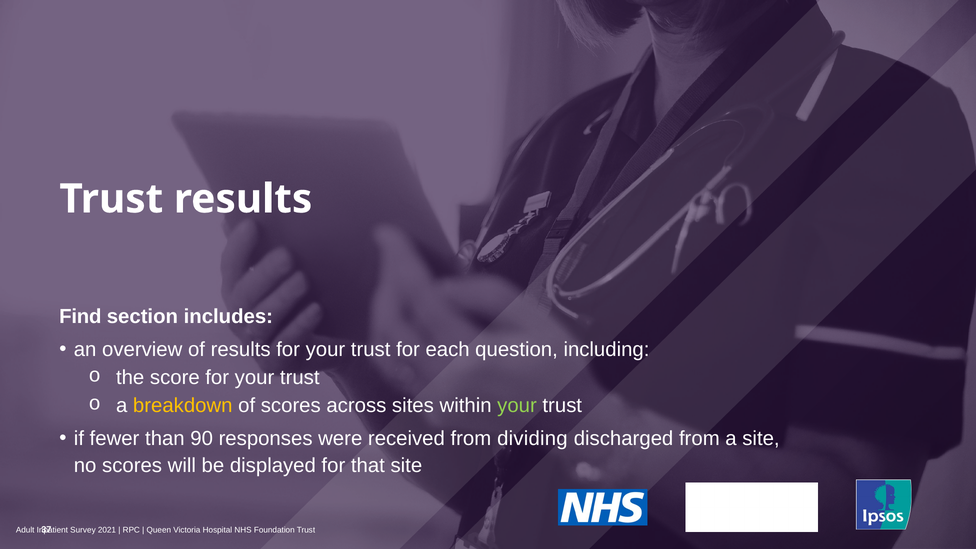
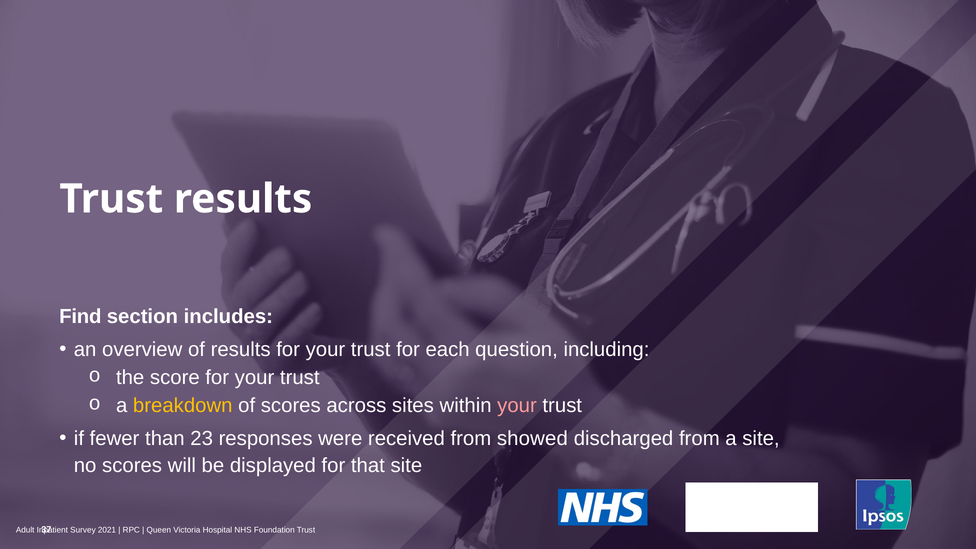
your colour: light green -> pink (517, 405)
90: 90 -> 23 (202, 439)
dividing: dividing -> showed (532, 439)
